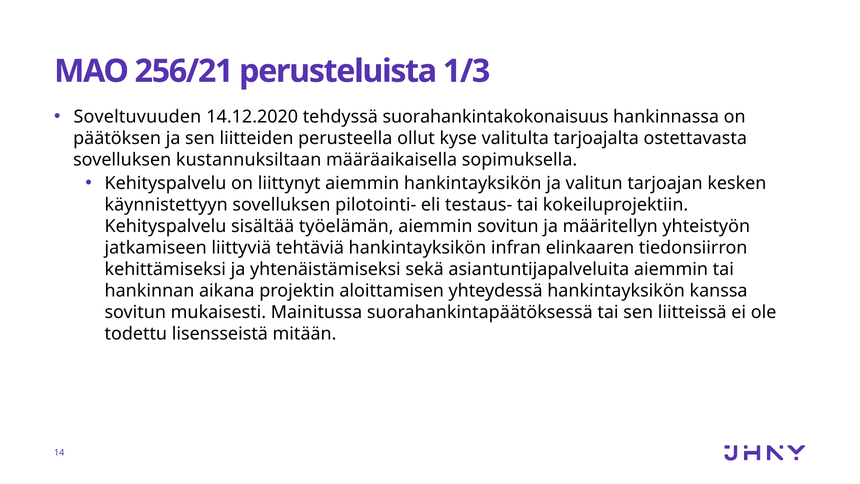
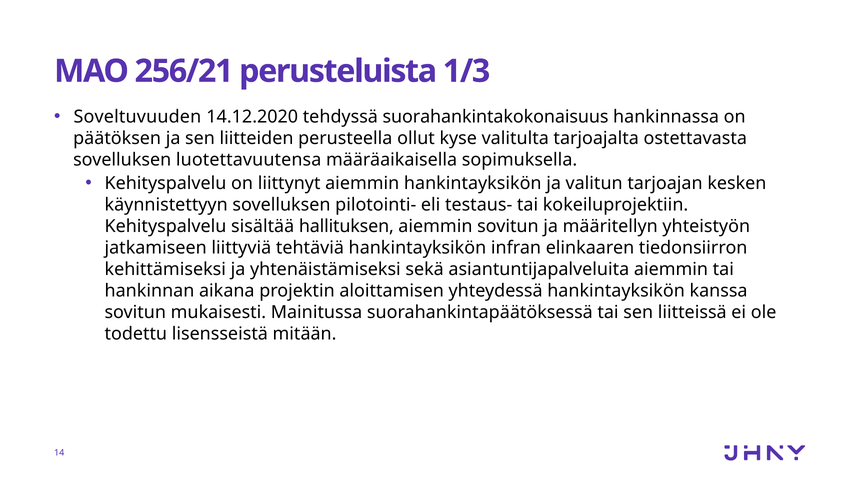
kustannuksiltaan: kustannuksiltaan -> luotettavuutensa (249, 160)
työelämän: työelämän -> hallituksen (346, 226)
